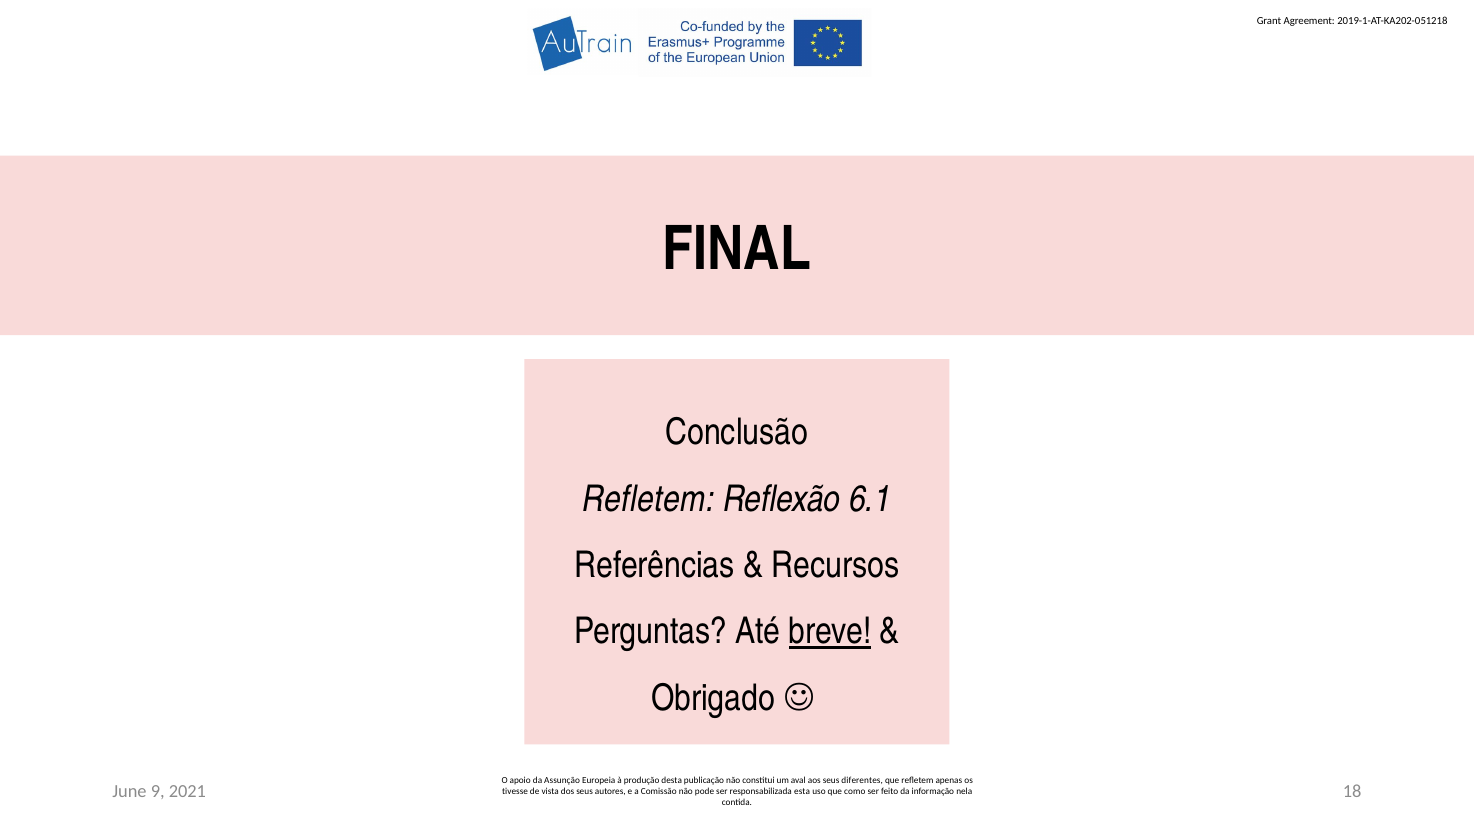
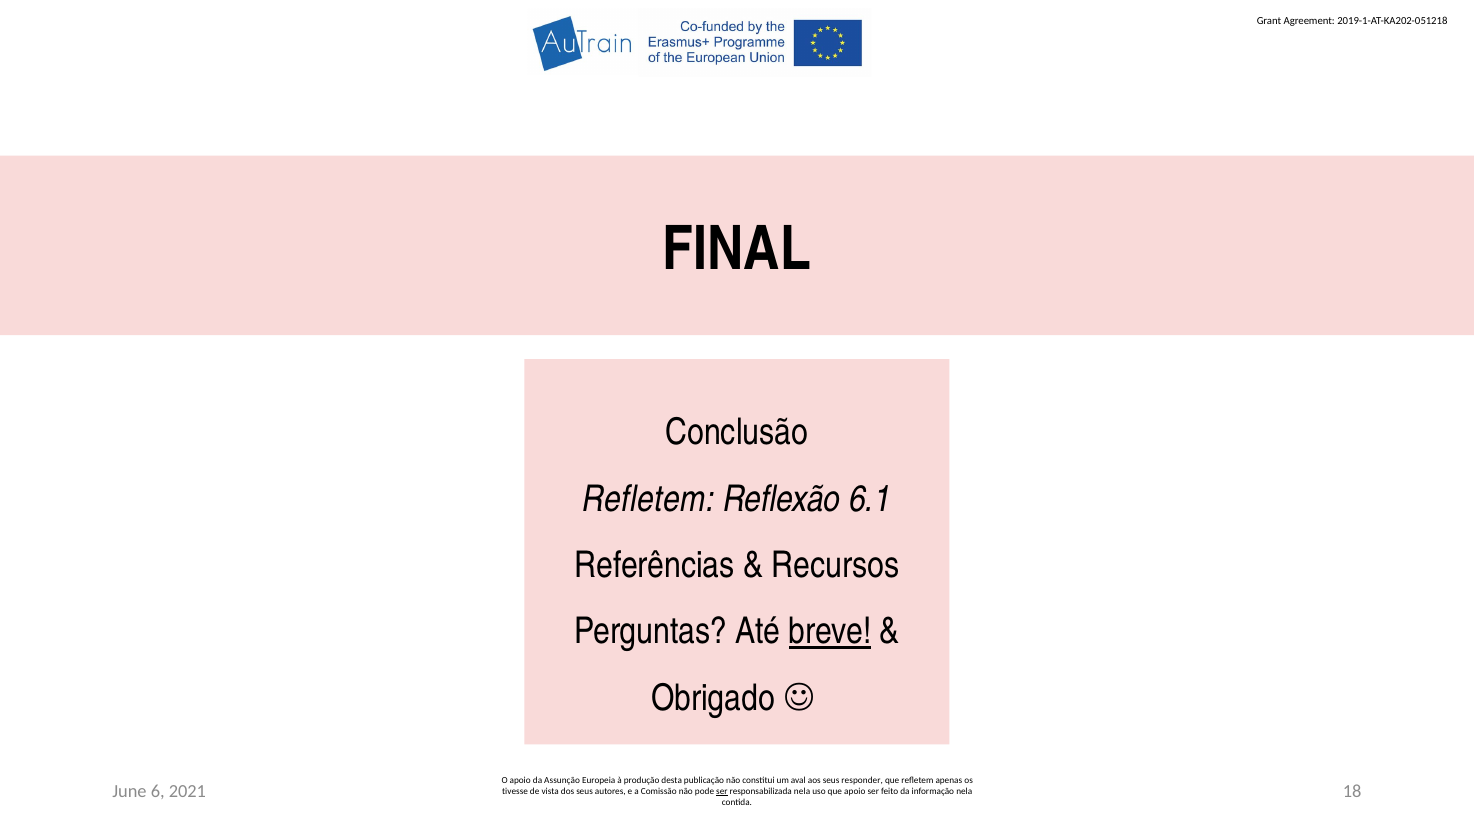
diferentes: diferentes -> responder (862, 780)
9: 9 -> 6 (158, 792)
ser underline: none -> present (722, 791)
responsabilizada esta: esta -> nela (802, 791)
que como: como -> apoio (855, 791)
